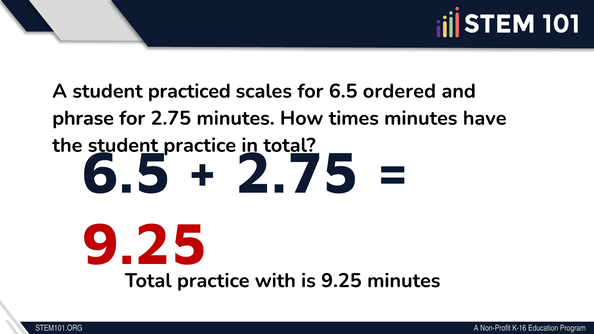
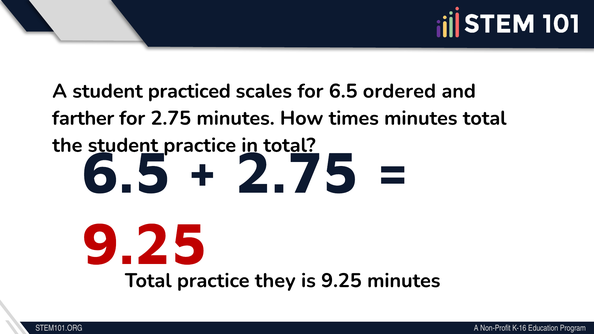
phrase: phrase -> farther (83, 118)
minutes have: have -> total (485, 118)
with: with -> they (275, 281)
